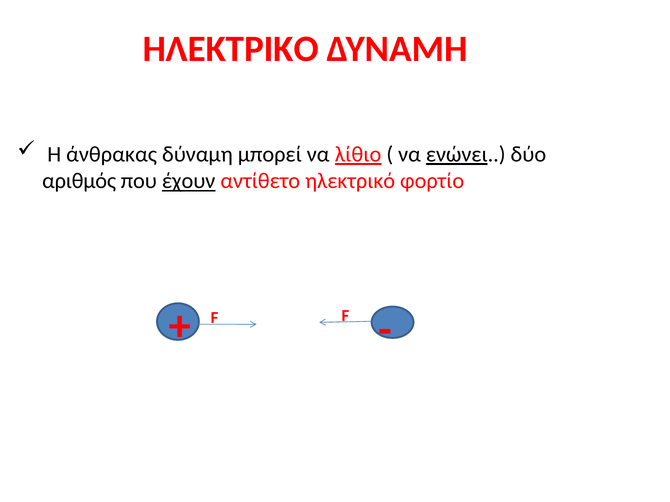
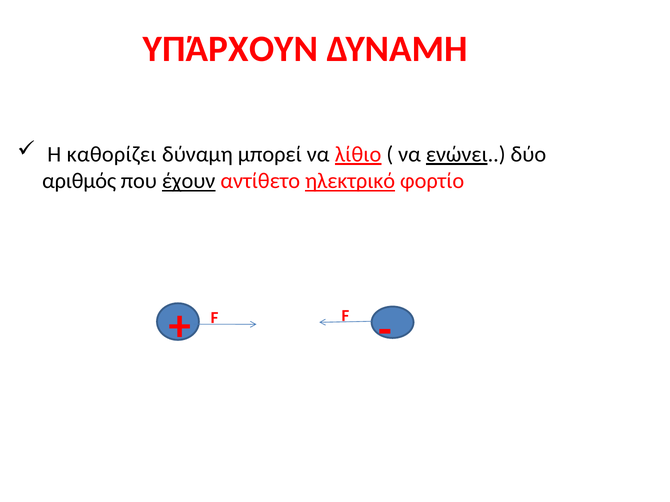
ΗΛΕΚΤΡΙΚΟ: ΗΛΕΚΤΡΙΚΟ -> ΥΠΆΡΧΟΥΝ (230, 49)
άνθρακας: άνθρακας -> καθορίζει (112, 154)
ηλεκτρικό underline: none -> present (350, 181)
